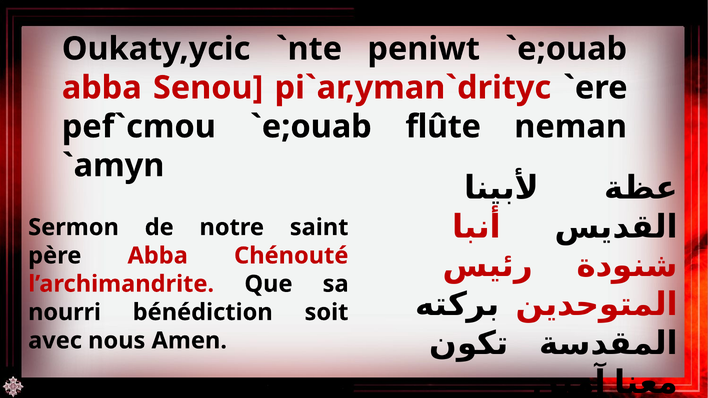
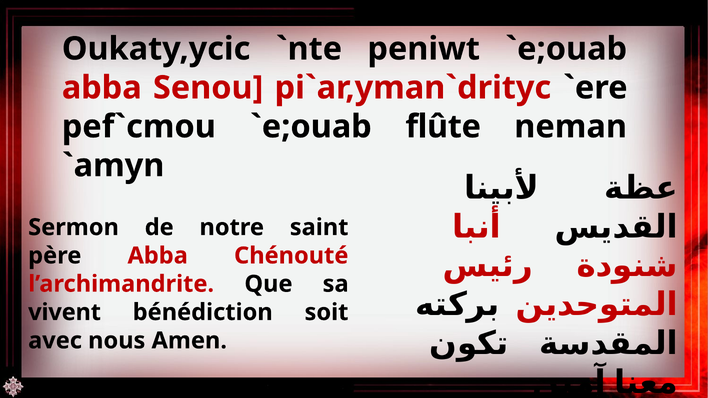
nourri: nourri -> vivent (65, 312)
